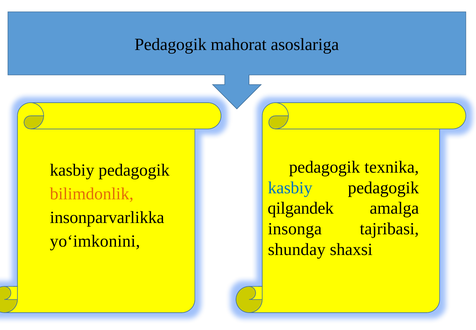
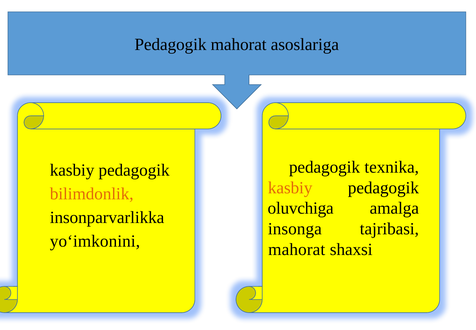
kasbiy colour: blue -> orange (290, 187)
qilgandek: qilgandek -> oluvchiga (301, 208)
shunday: shunday -> mahorat (297, 249)
